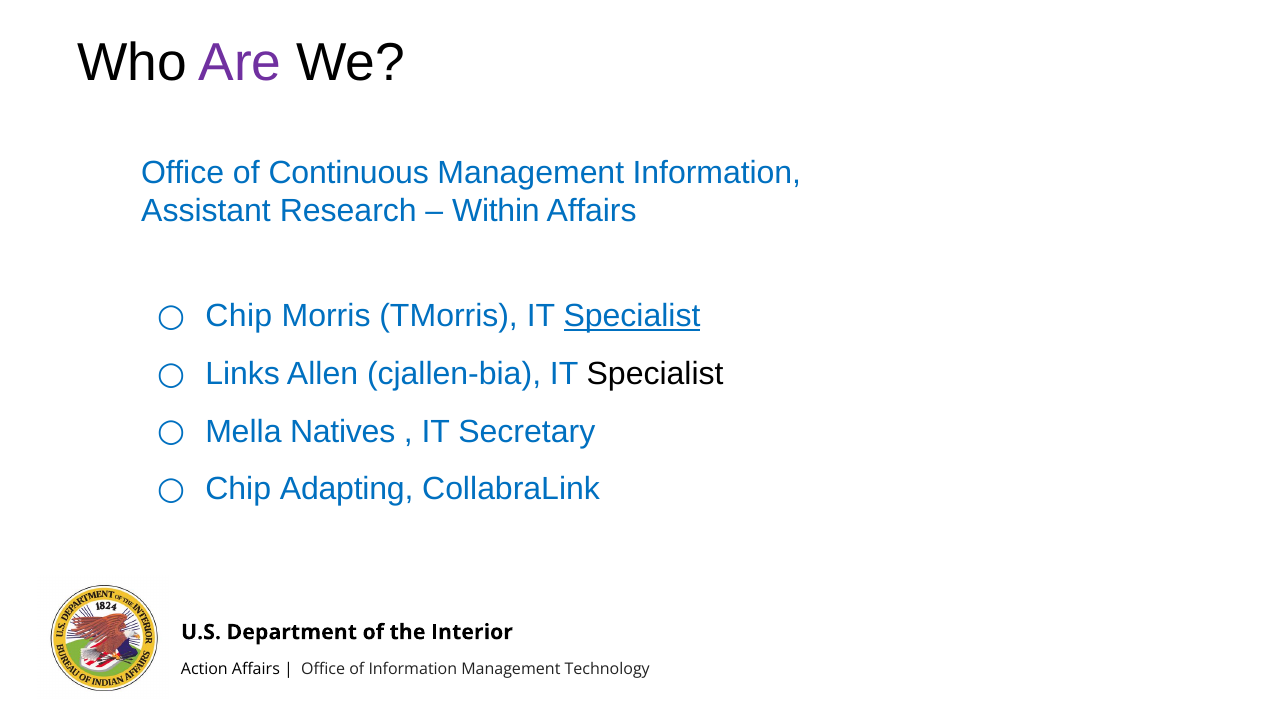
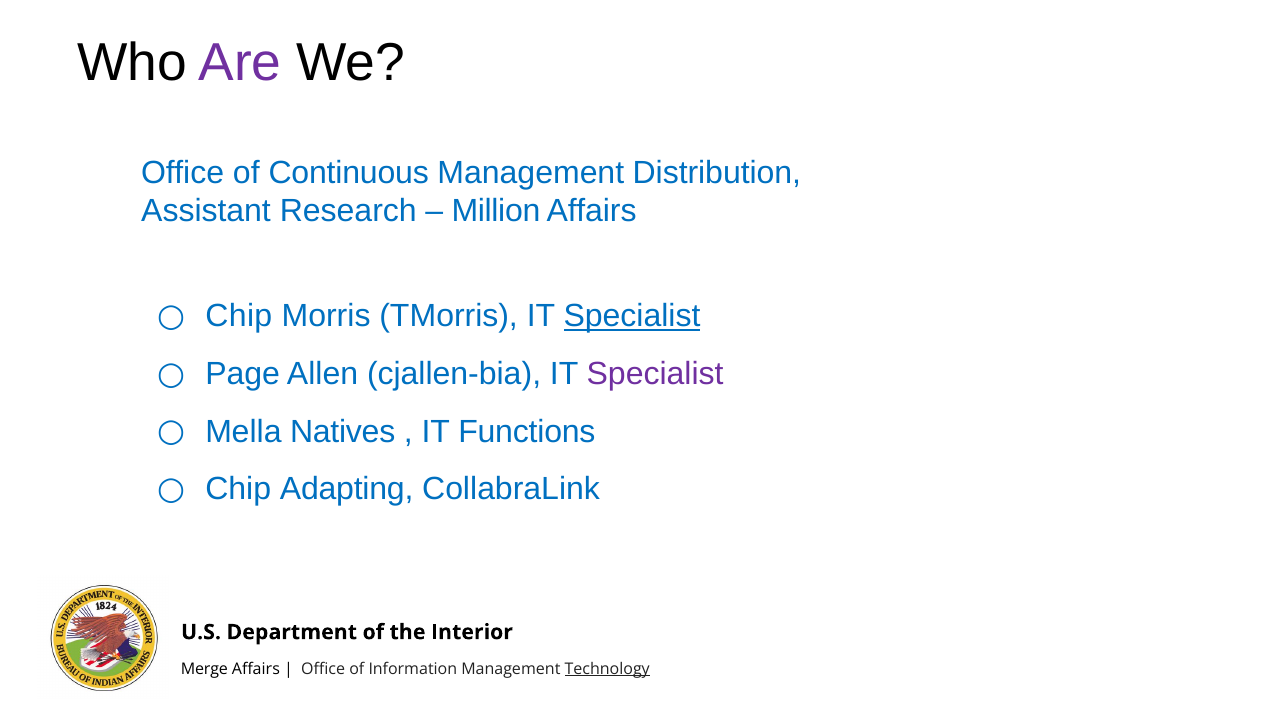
Management Information: Information -> Distribution (717, 173)
Within: Within -> Million (496, 211)
Links: Links -> Page (243, 374)
Specialist colour: black -> purple (655, 374)
Secretary: Secretary -> Functions (527, 431)
Action: Action -> Merge (204, 669)
Technology underline: none -> present (607, 669)
